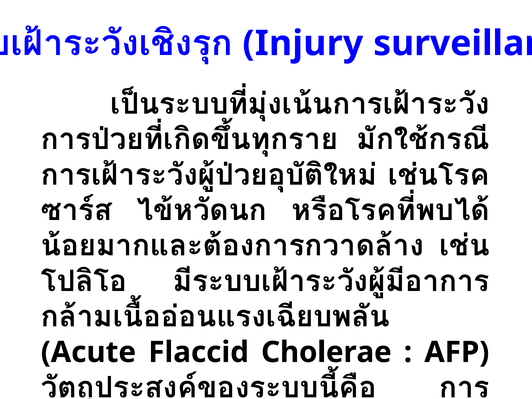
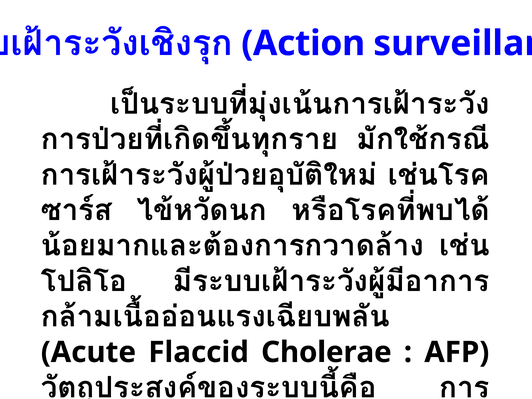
Injury: Injury -> Action (303, 43)
